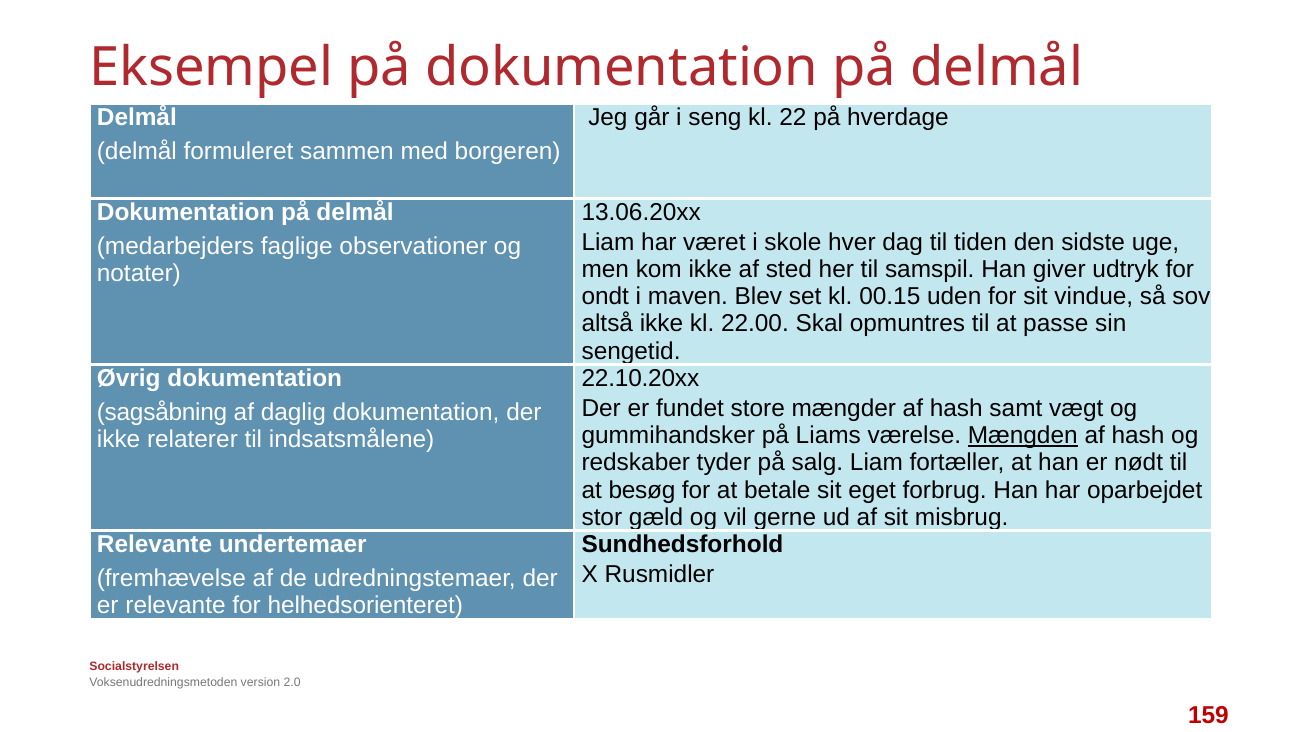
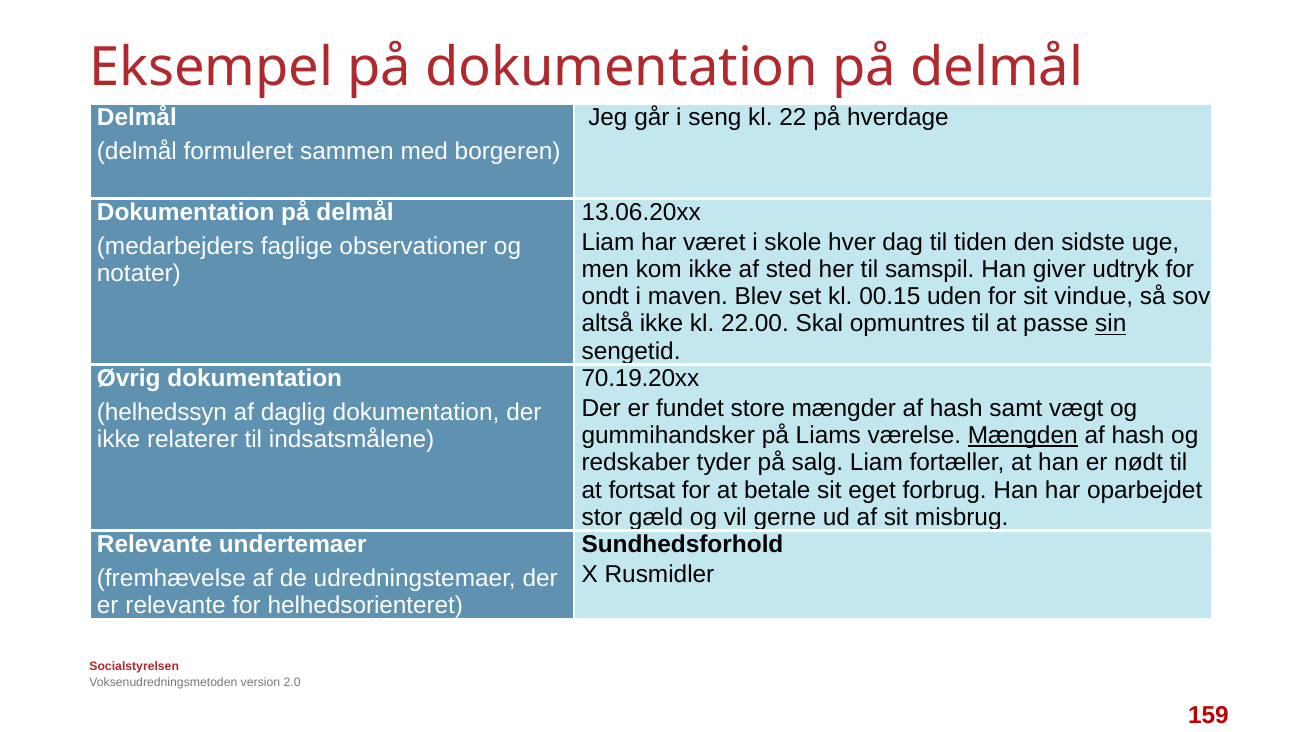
sin underline: none -> present (1111, 324)
22.10.20xx: 22.10.20xx -> 70.19.20xx (640, 379)
sagsåbning: sagsåbning -> helhedssyn (162, 413)
besøg: besøg -> fortsat (642, 490)
